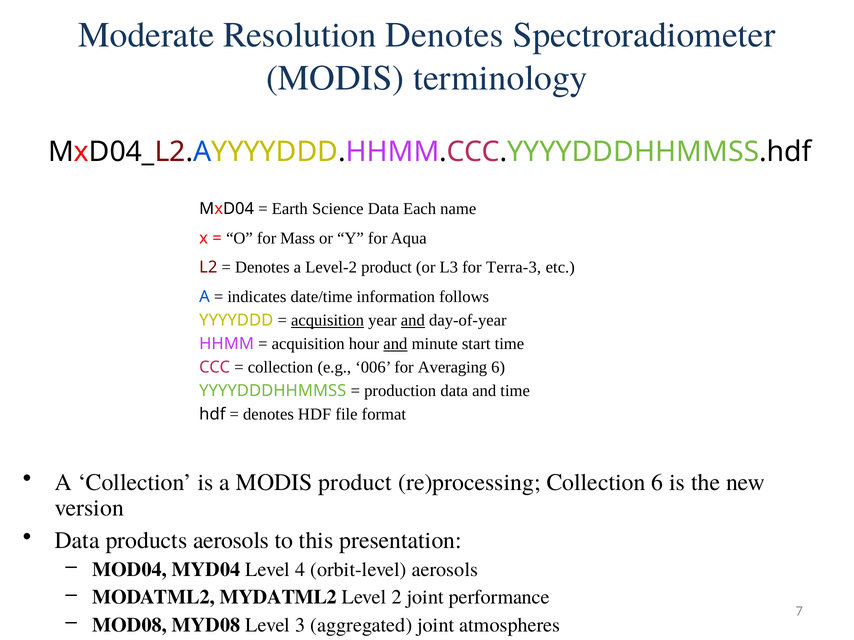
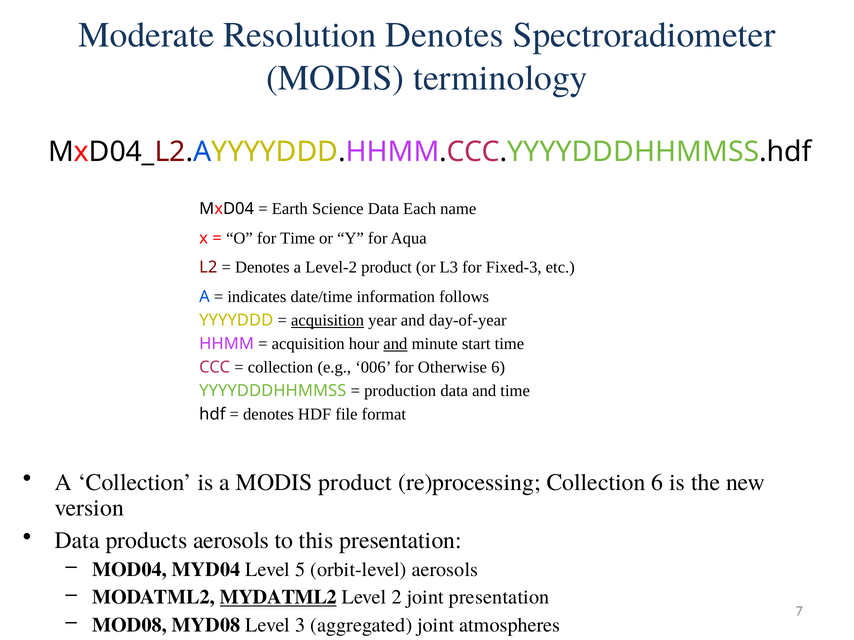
for Mass: Mass -> Time (298, 238)
Terra-3: Terra-3 -> Fixed-3 (514, 268)
and underline: present -> none (413, 321)
Averaging: Averaging -> Otherwise (452, 368)
4: 4 -> 5 (300, 570)
MYDATML2 underline: none -> present (278, 598)
joint performance: performance -> presentation (499, 598)
